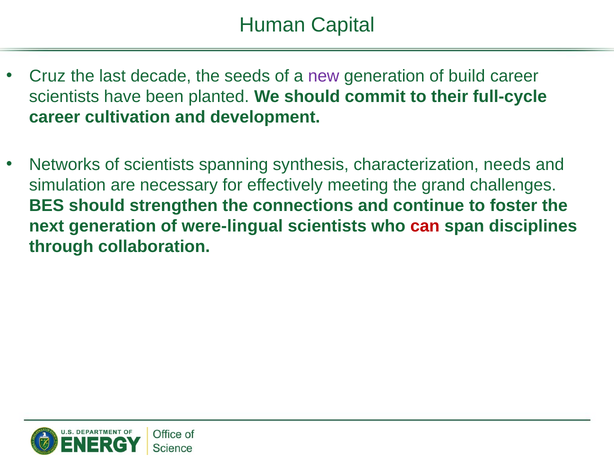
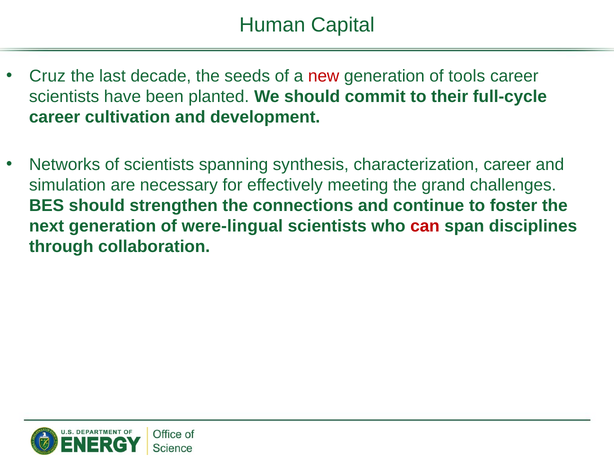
new colour: purple -> red (324, 76)
build: build -> tools (467, 76)
characterization needs: needs -> career (507, 165)
